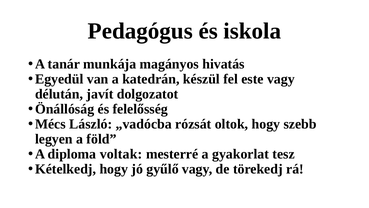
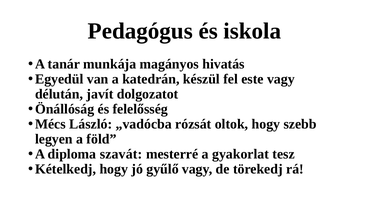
voltak: voltak -> szavát (121, 154)
